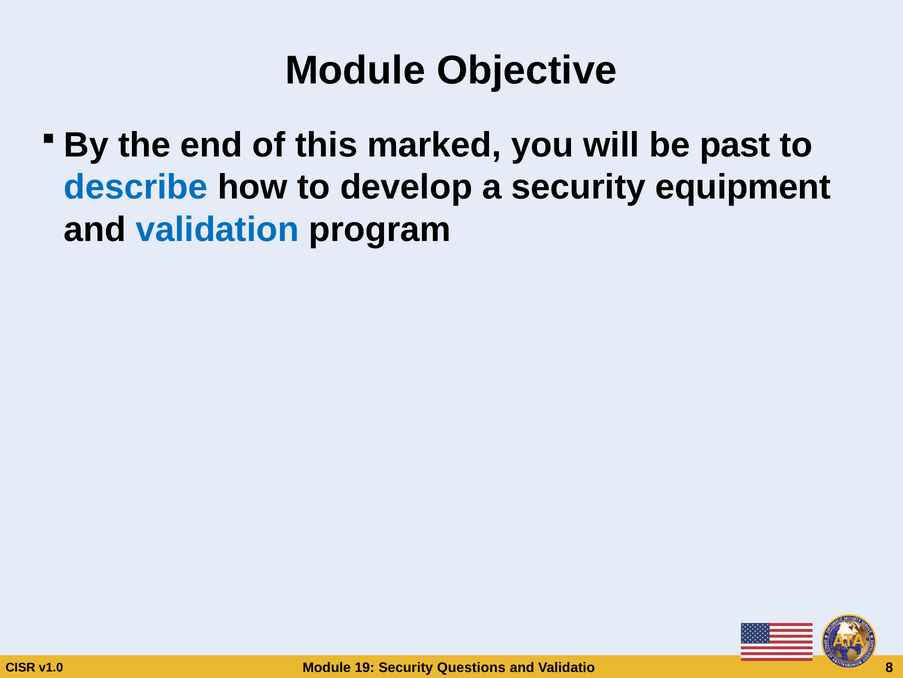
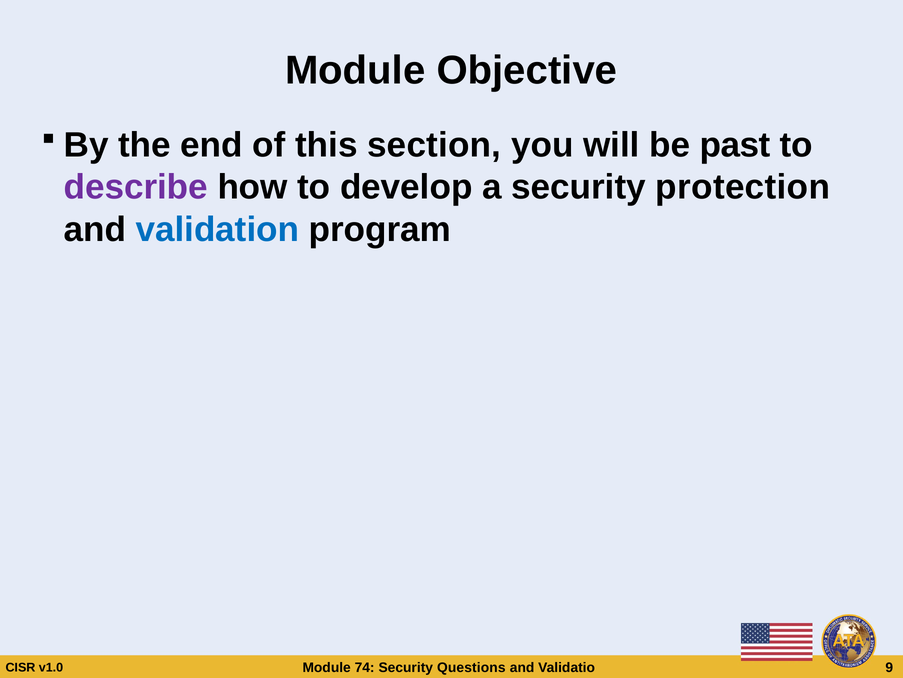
marked: marked -> section (434, 145)
describe colour: blue -> purple (136, 187)
equipment: equipment -> protection (743, 187)
19: 19 -> 74 (365, 667)
8: 8 -> 9 (889, 667)
